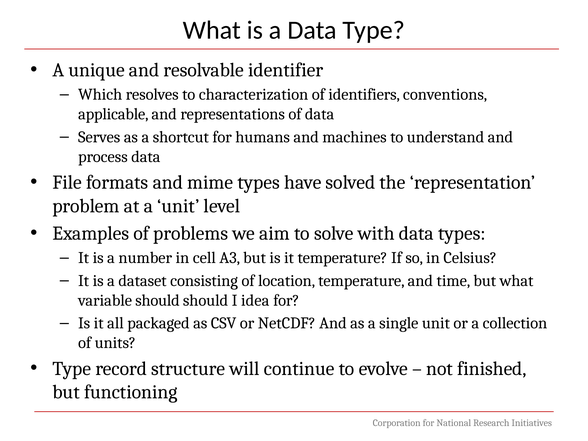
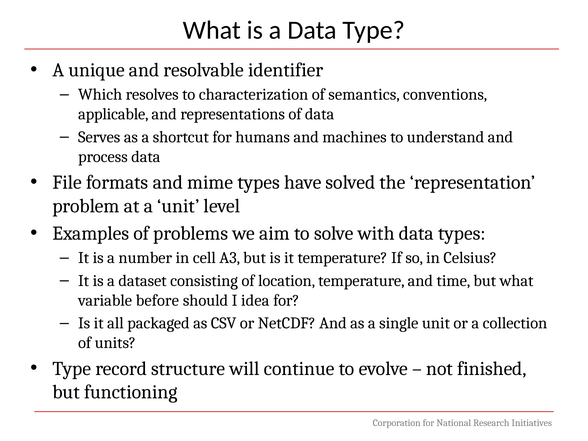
identifiers: identifiers -> semantics (364, 95)
variable should: should -> before (157, 300)
